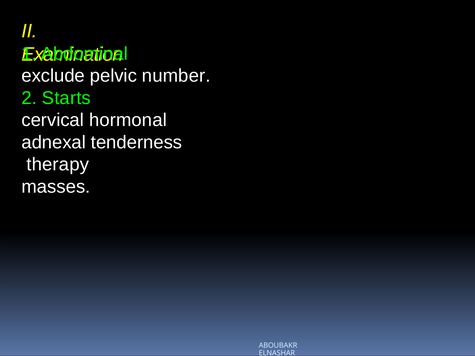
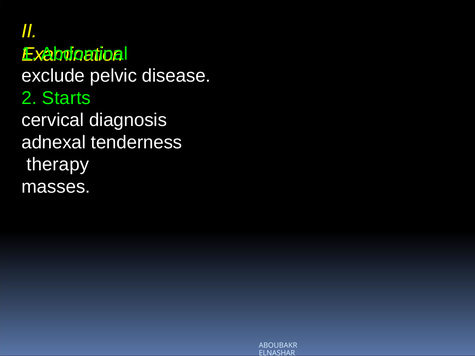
number: number -> disease (176, 76)
hormonal: hormonal -> diagnosis (128, 120)
